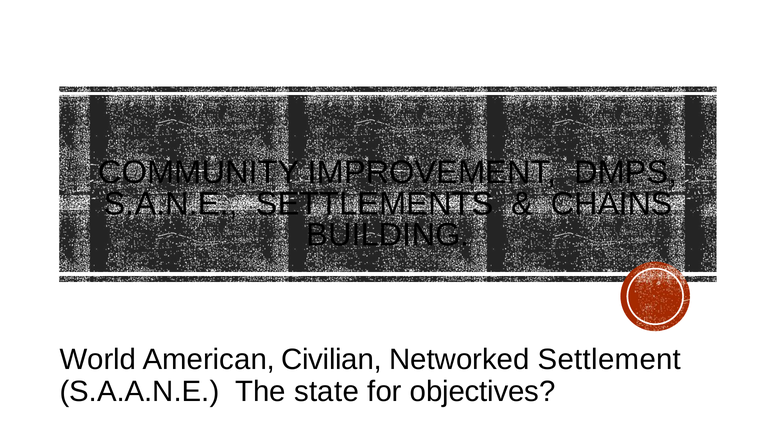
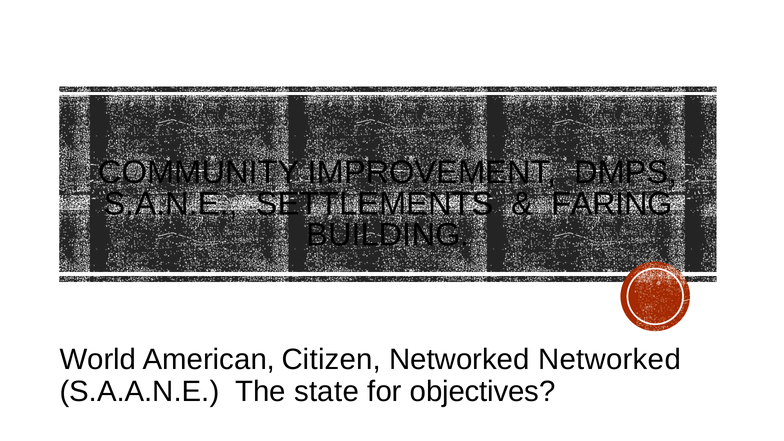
CHAINS: CHAINS -> FARING (612, 204)
Civilian: Civilian -> Citizen (331, 360)
Networked Settlement: Settlement -> Networked (609, 360)
